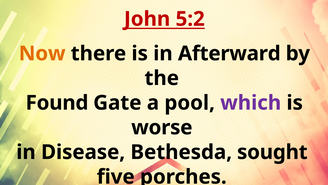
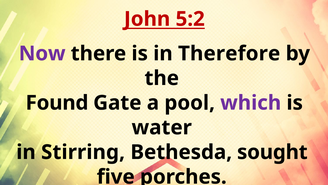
Now colour: orange -> purple (42, 53)
Afterward: Afterward -> Therefore (229, 53)
worse: worse -> water (162, 127)
Disease: Disease -> Stirring (83, 152)
